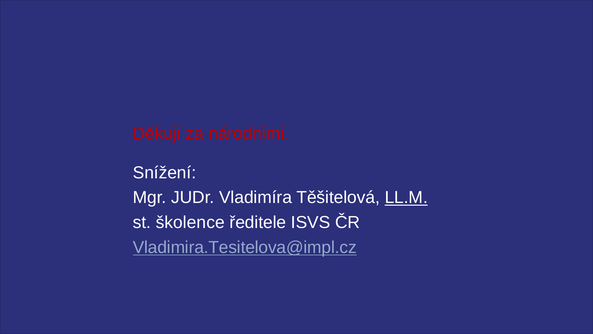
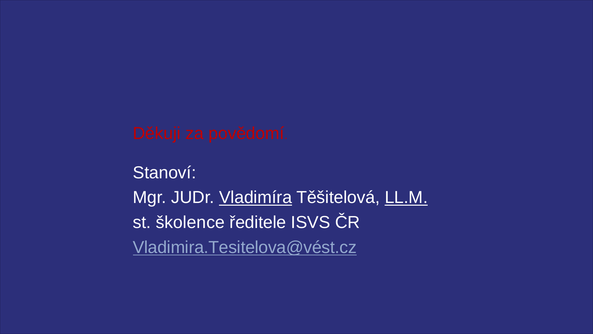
národními: národními -> povědomí (246, 133)
Snížení: Snížení -> Stanoví (164, 172)
Vladimíra underline: none -> present (256, 197)
Vladimira.Tesitelova@impl.cz: Vladimira.Tesitelova@impl.cz -> Vladimira.Tesitelova@vést.cz (245, 247)
